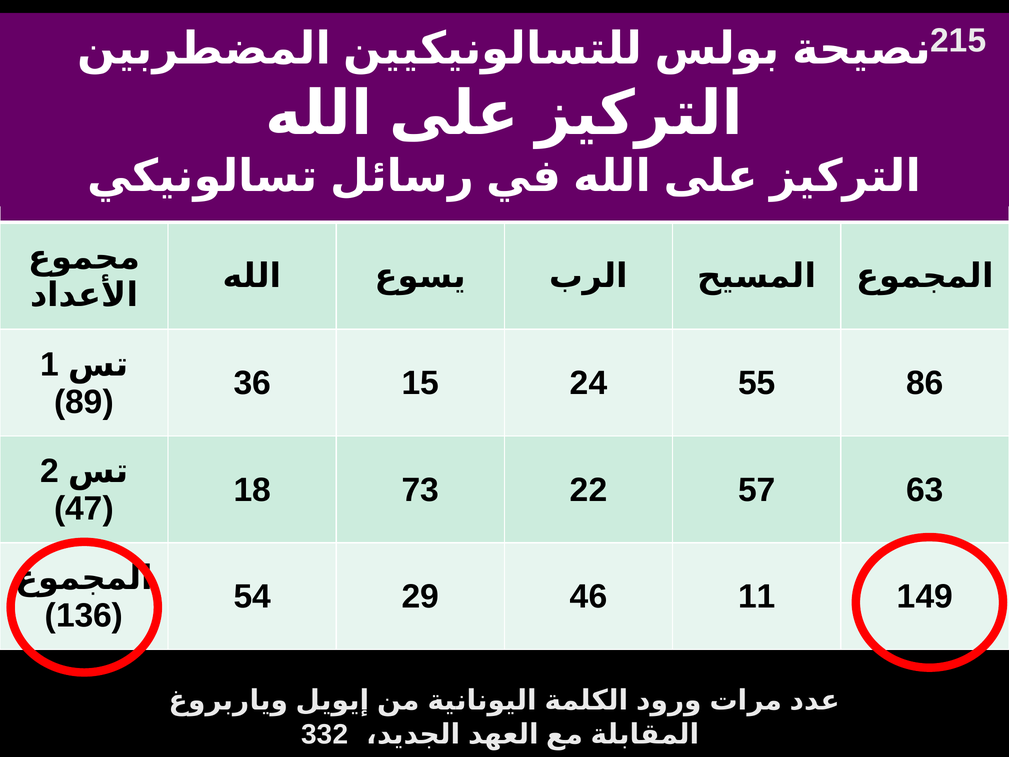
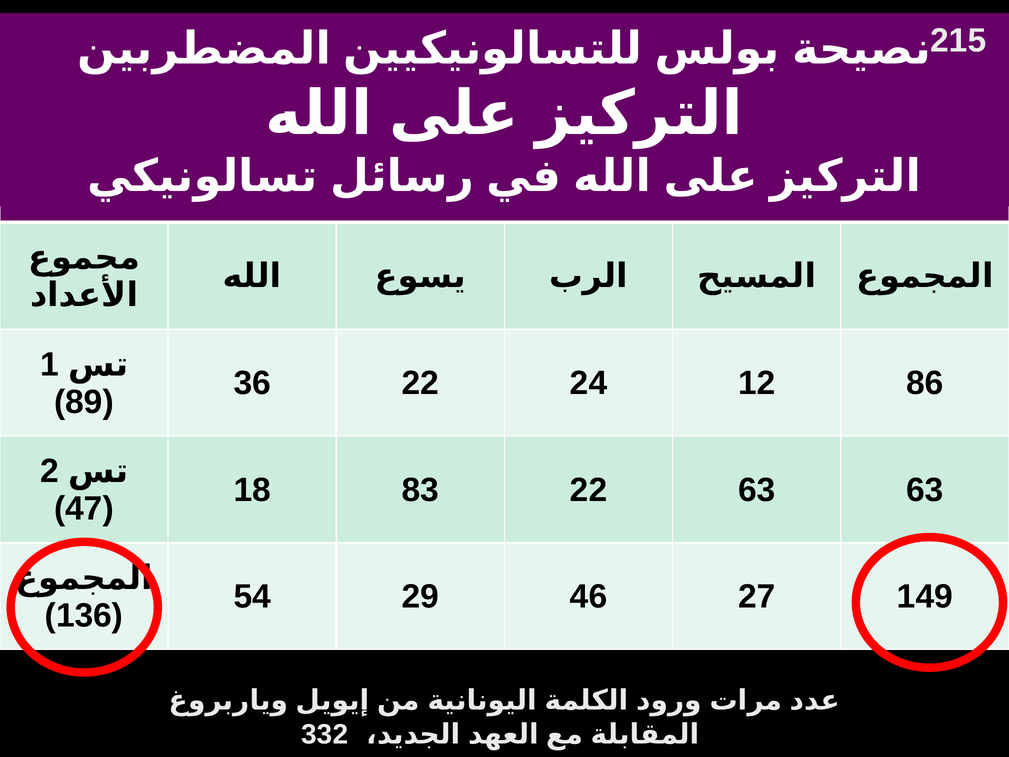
36 15: 15 -> 22 (420, 383)
55: 55 -> 12 (757, 383)
73: 73 -> 83 (420, 490)
22 57: 57 -> 63 (757, 490)
11: 11 -> 27 (757, 597)
